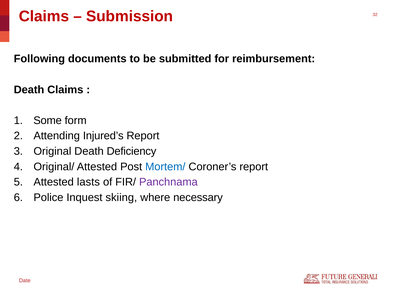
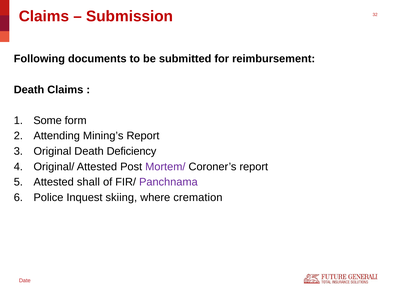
Injured’s: Injured’s -> Mining’s (103, 135)
Mortem/ colour: blue -> purple (165, 166)
lasts: lasts -> shall (88, 182)
necessary: necessary -> cremation (198, 197)
